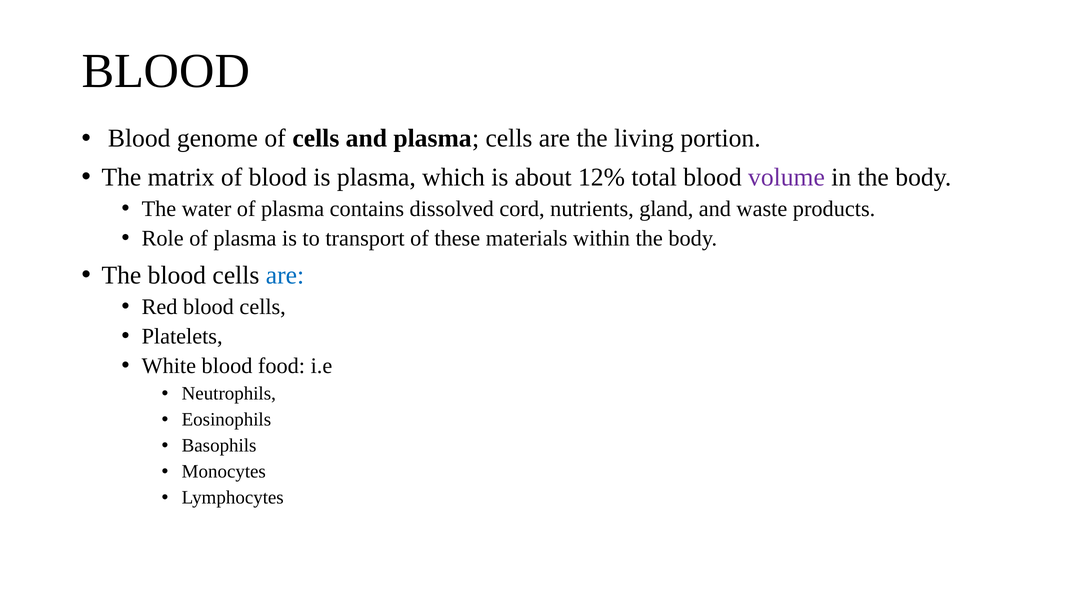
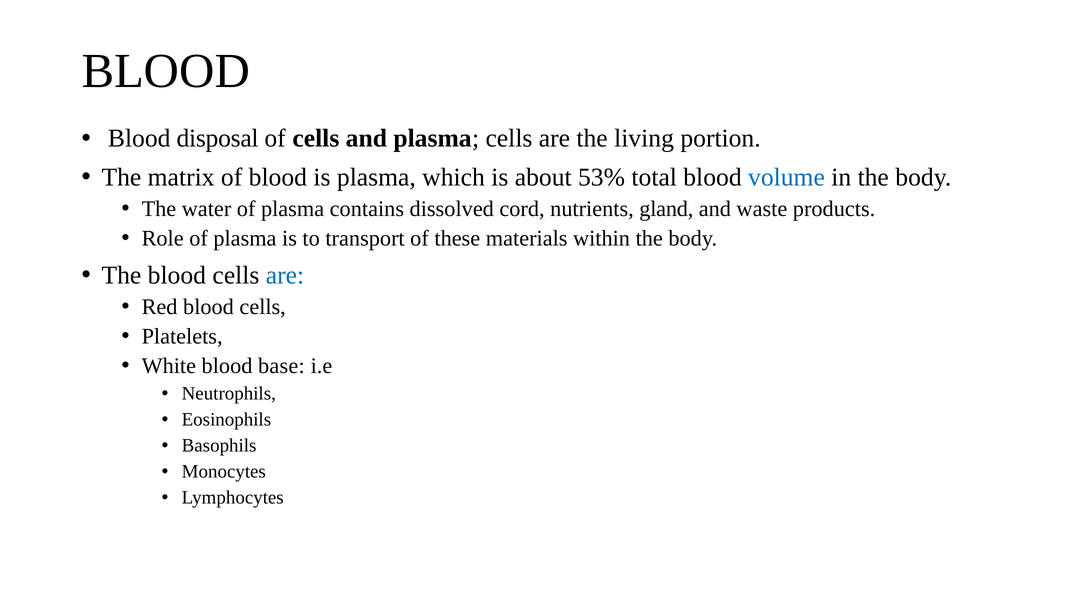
genome: genome -> disposal (218, 139)
12%: 12% -> 53% (602, 177)
volume colour: purple -> blue (786, 177)
food: food -> base (281, 366)
